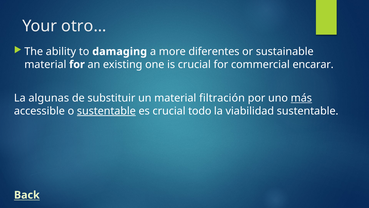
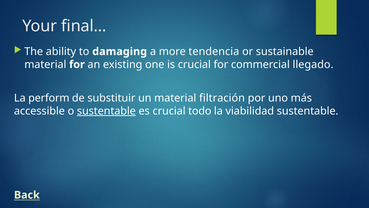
otro…: otro… -> final… (84, 26)
diferentes: diferentes -> tendencia (214, 51)
encarar: encarar -> llegado (313, 64)
algunas: algunas -> perform (49, 98)
más underline: present -> none (301, 98)
